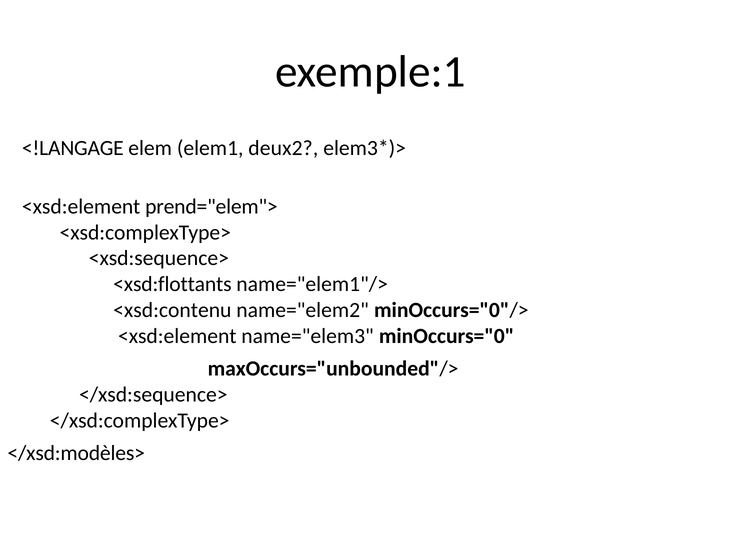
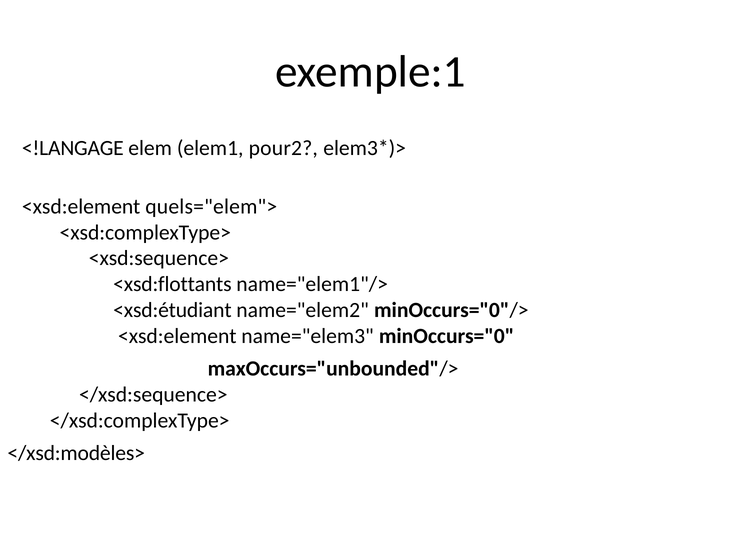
deux2: deux2 -> pour2 (283, 148)
prend="elem">: prend="elem"> -> quels="elem"> (211, 206)
<xsd:contenu: <xsd:contenu -> <xsd:étudiant (172, 310)
